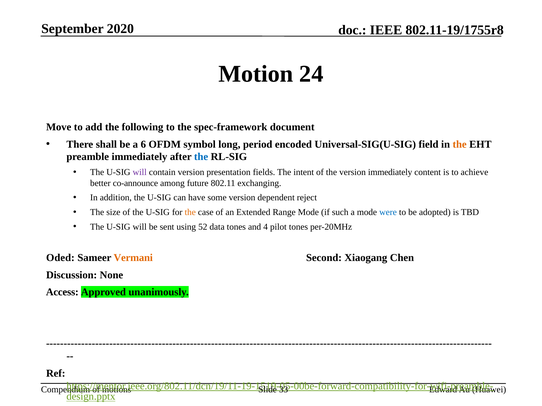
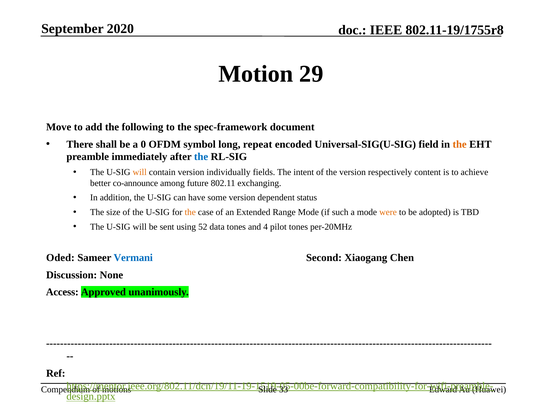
24: 24 -> 29 (311, 74)
6: 6 -> 0 (143, 144)
period: period -> repeat (258, 144)
will colour: purple -> orange (140, 172)
presentation: presentation -> individually (229, 172)
version immediately: immediately -> respectively (390, 172)
reject: reject -> status (307, 198)
were colour: blue -> orange (388, 212)
Vermani colour: orange -> blue (133, 258)
